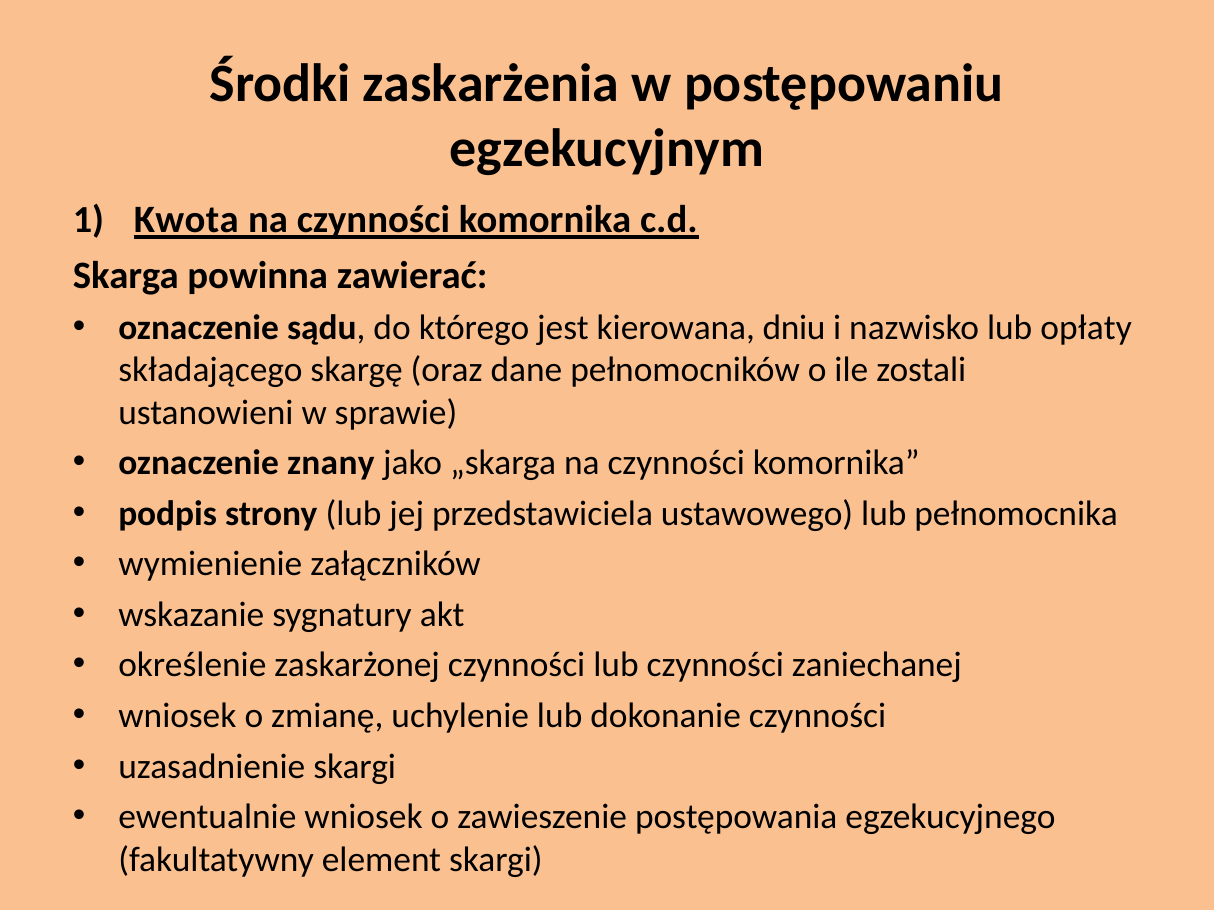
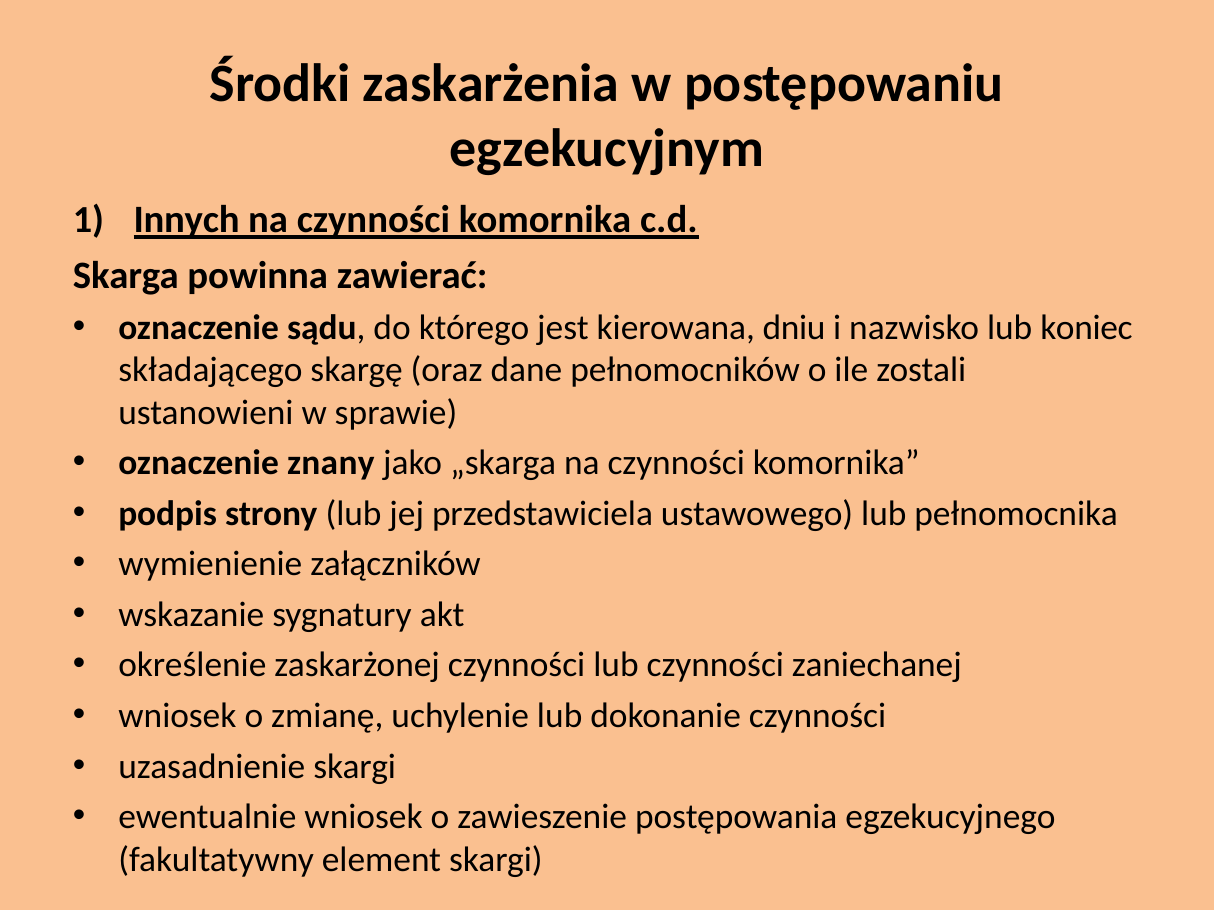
Kwota: Kwota -> Innych (187, 220)
opłaty: opłaty -> koniec (1086, 328)
